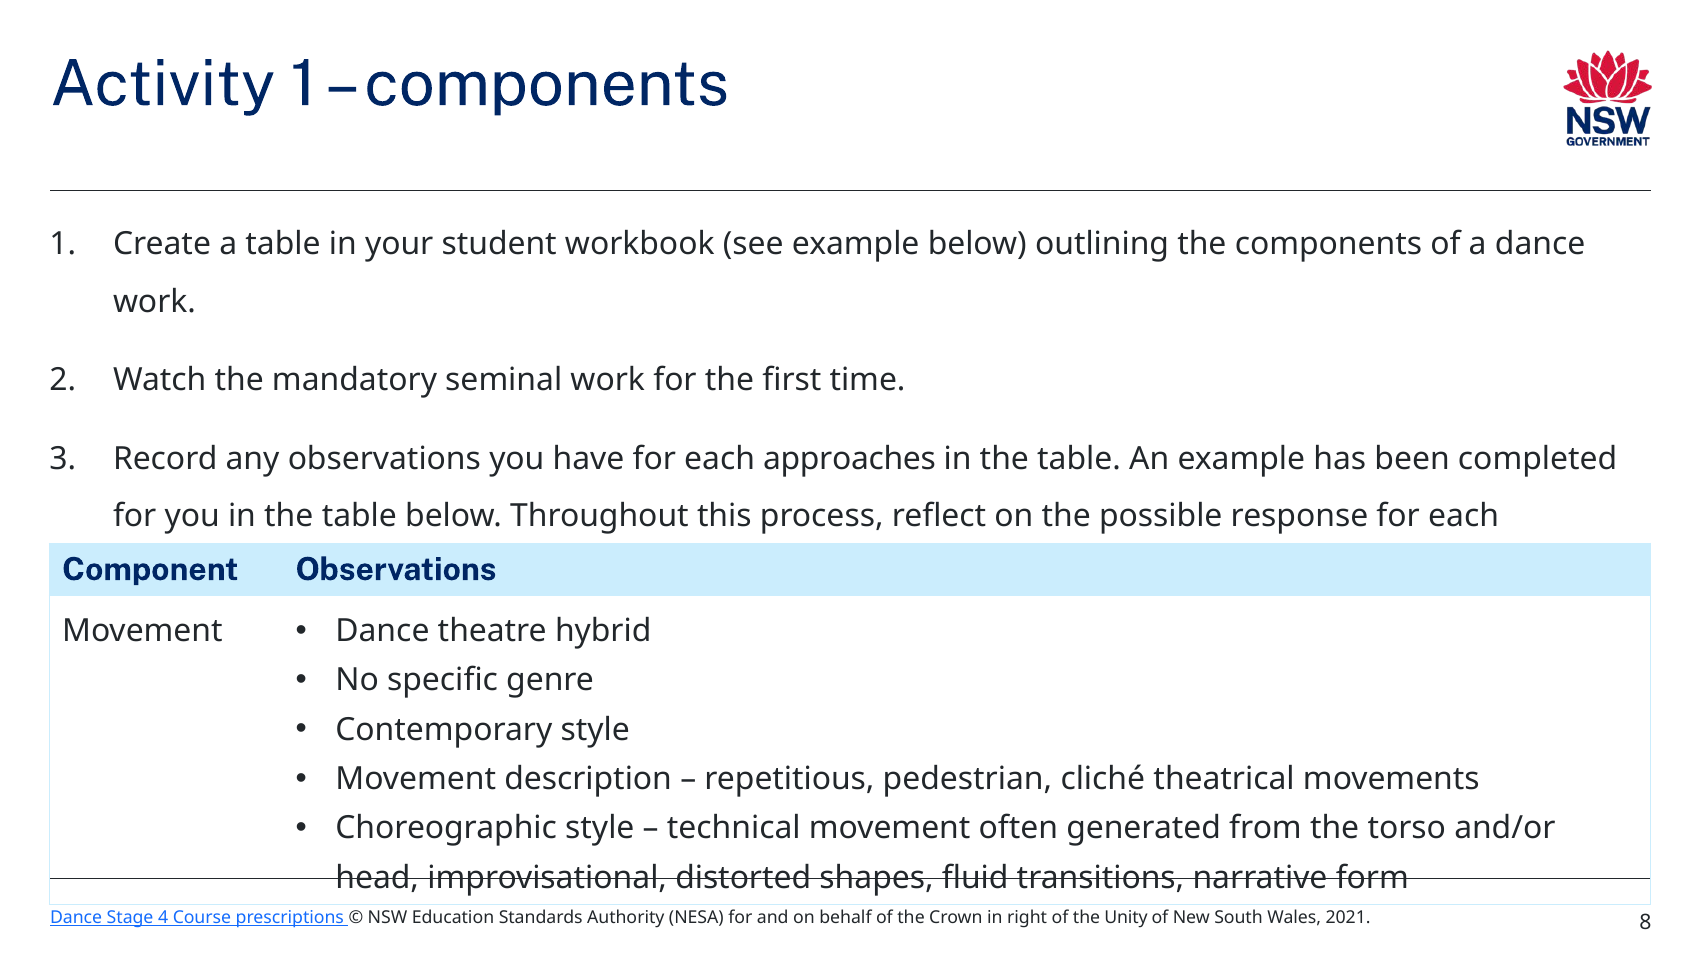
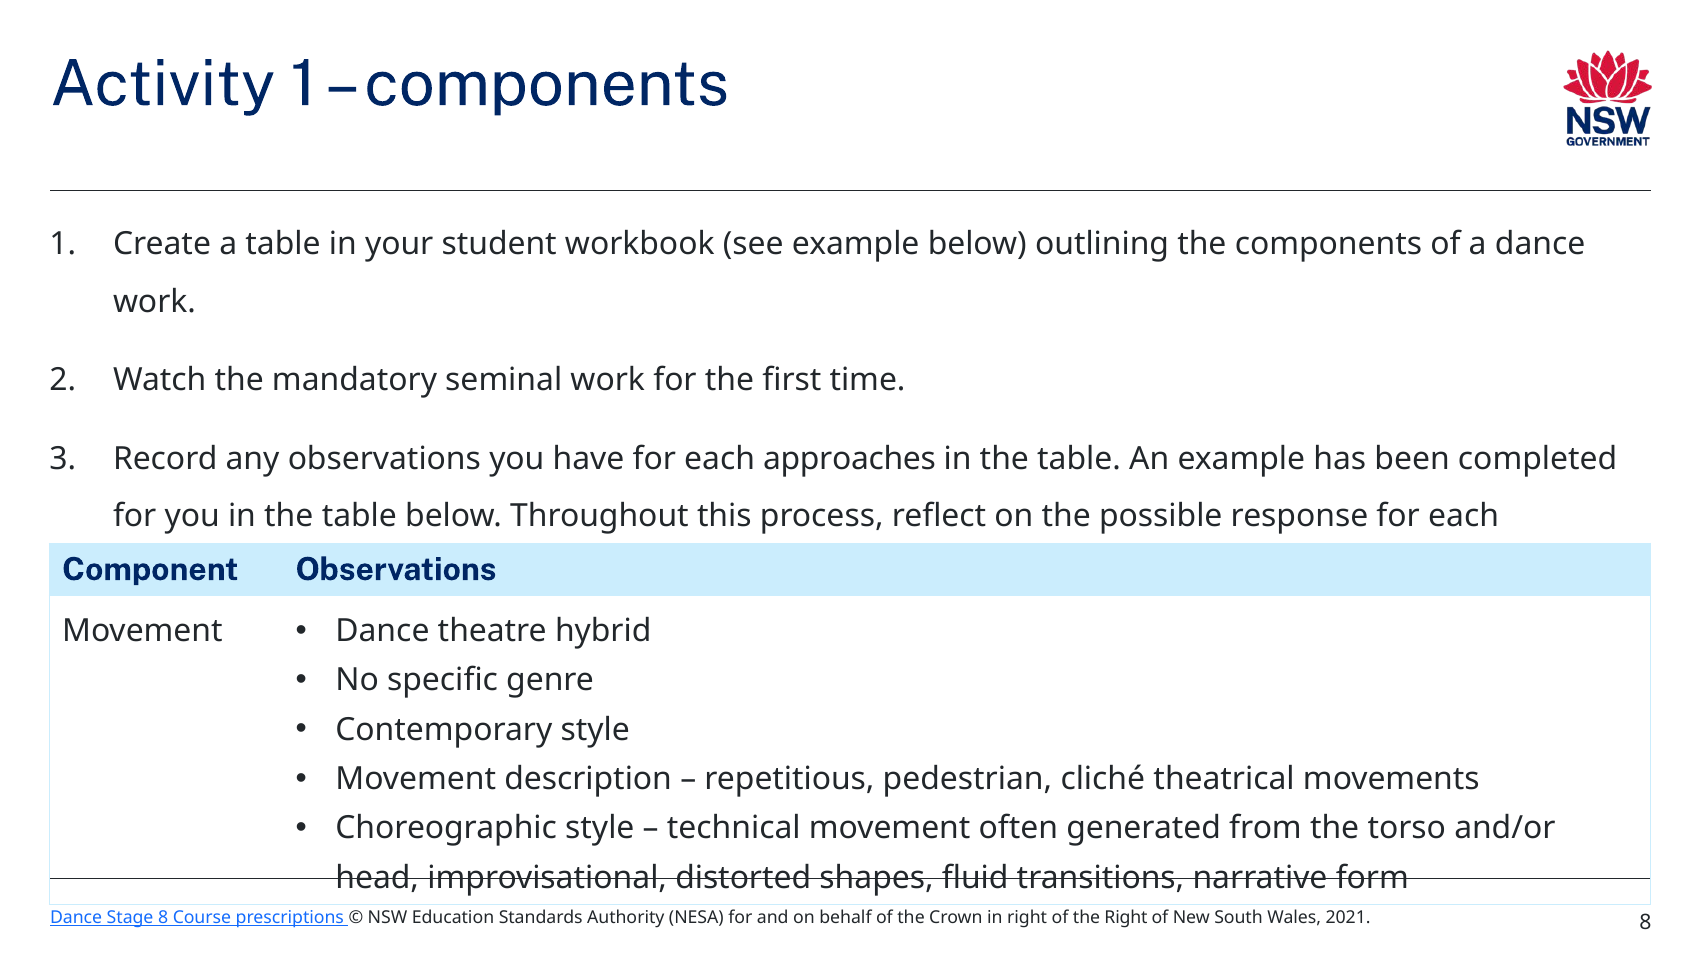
Stage 4: 4 -> 8 (163, 918)
the Unity: Unity -> Right (1126, 918)
